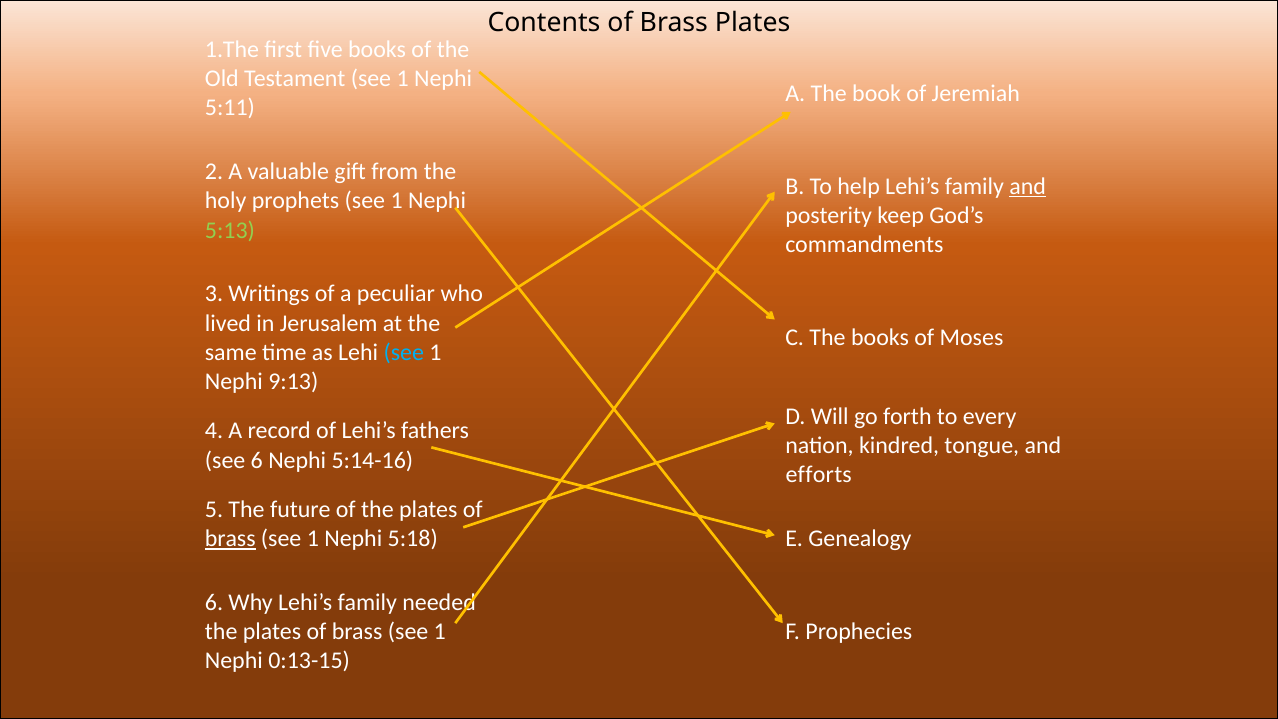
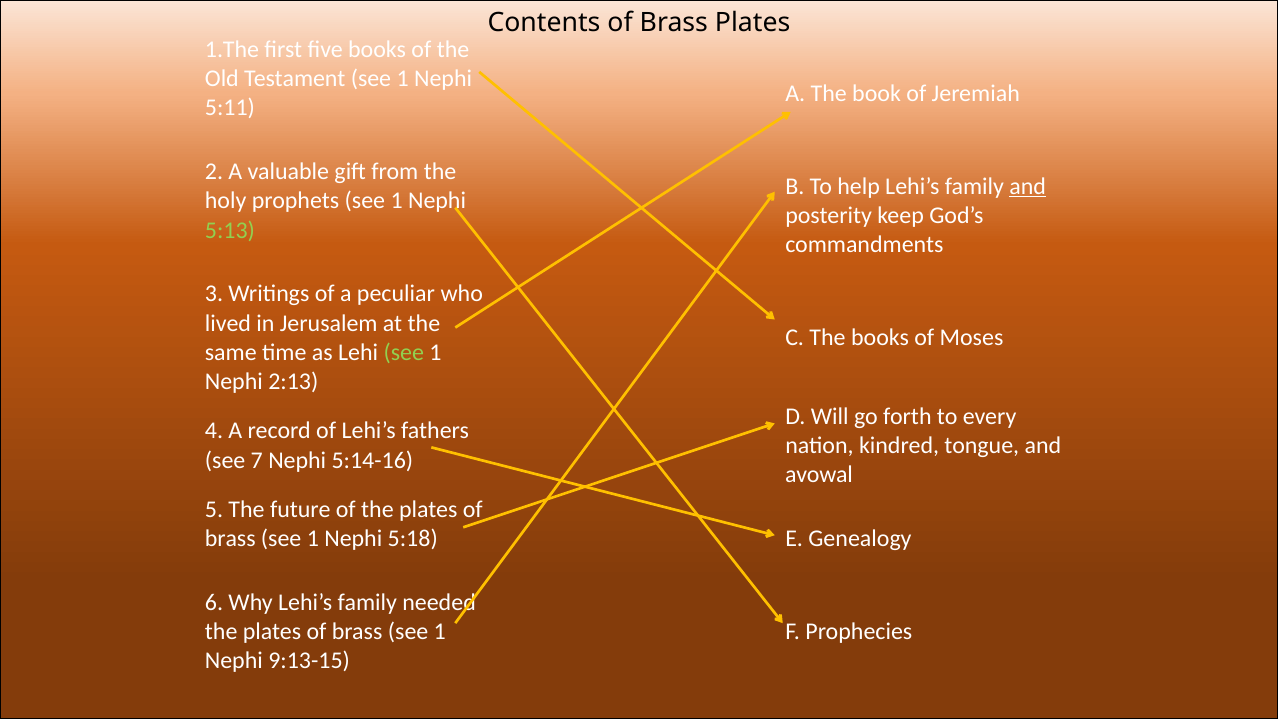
see colour: light blue -> light green (404, 352)
9:13: 9:13 -> 2:13 (293, 382)
see 6: 6 -> 7 (257, 460)
efforts: efforts -> avowal (819, 475)
brass underline: present -> none (230, 538)
0:13-15: 0:13-15 -> 9:13-15 (309, 661)
